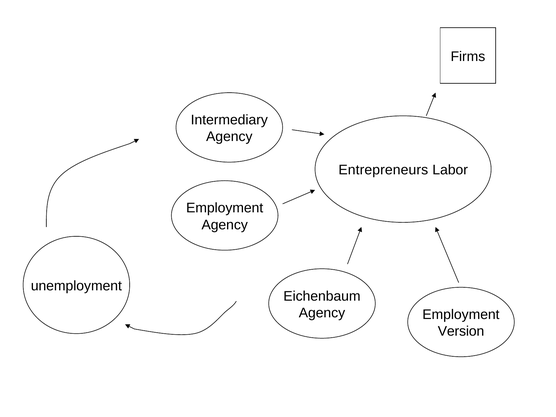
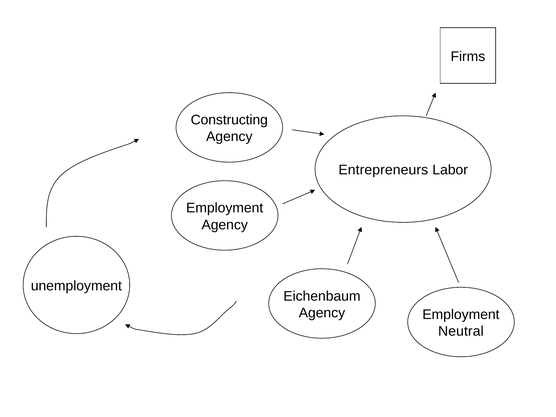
Intermediary: Intermediary -> Constructing (229, 120)
Version: Version -> Neutral (461, 331)
